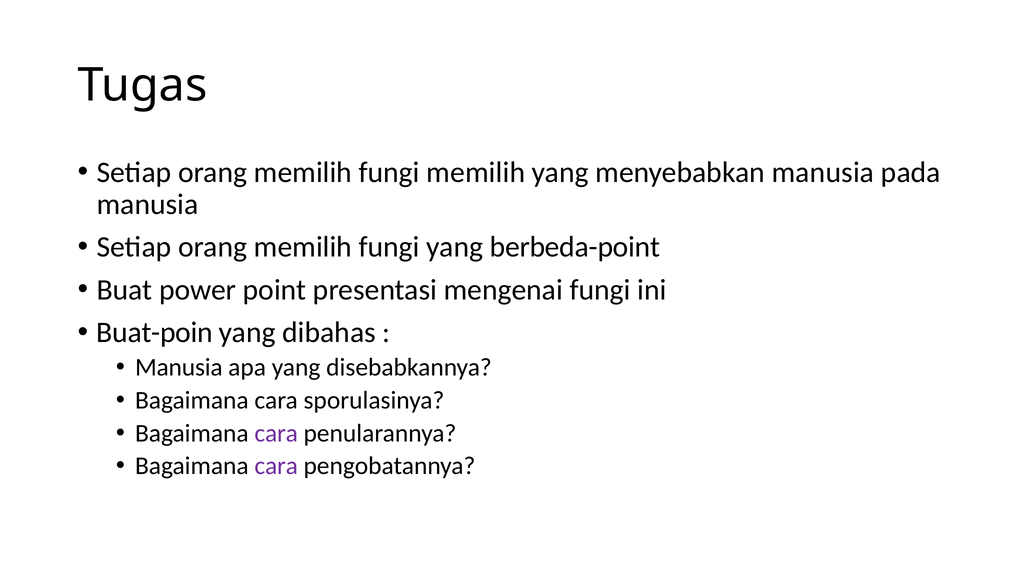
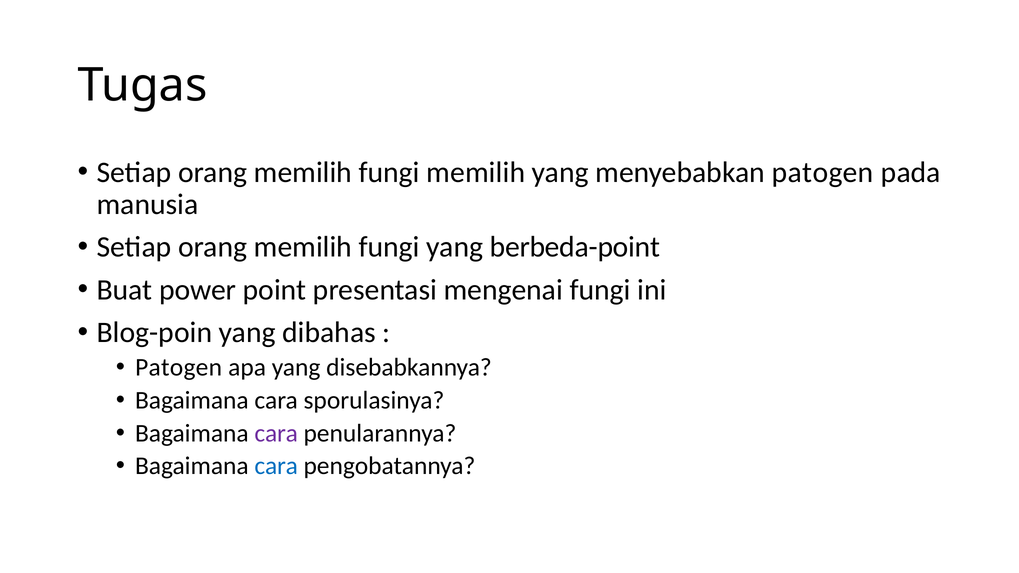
menyebabkan manusia: manusia -> patogen (823, 172)
Buat-poin: Buat-poin -> Blog-poin (154, 333)
Manusia: Manusia -> Patogen (179, 368)
cara colour: purple -> blue (276, 466)
